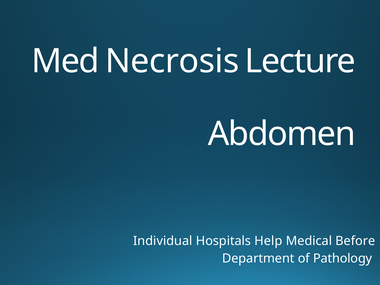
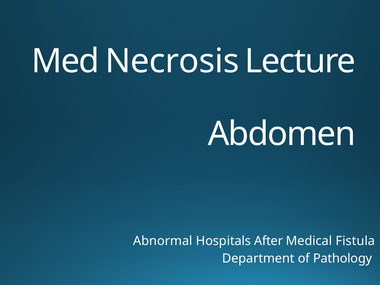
Individual: Individual -> Abnormal (163, 241)
Help: Help -> After (269, 241)
Before: Before -> Fistula (355, 241)
